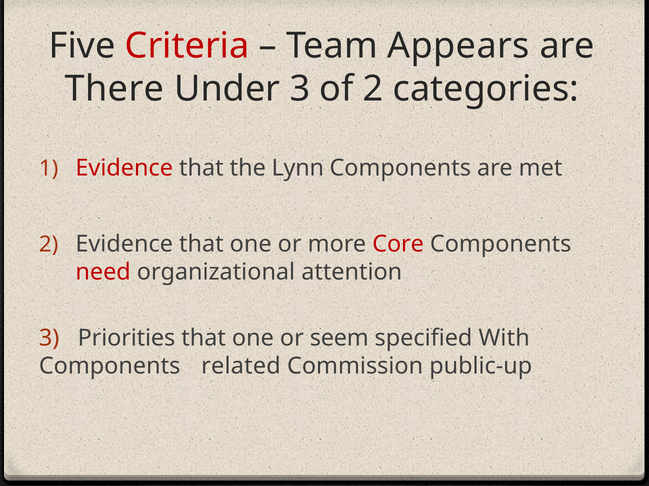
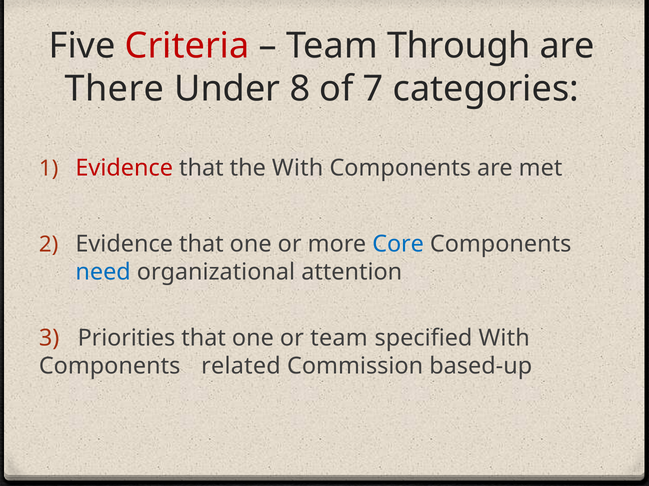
Appears: Appears -> Through (459, 46)
Under 3: 3 -> 8 (300, 89)
of 2: 2 -> 7 (373, 89)
the Lynn: Lynn -> With (298, 168)
Core colour: red -> blue (398, 244)
need colour: red -> blue (103, 273)
or seem: seem -> team (339, 338)
public-up: public-up -> based-up (481, 366)
